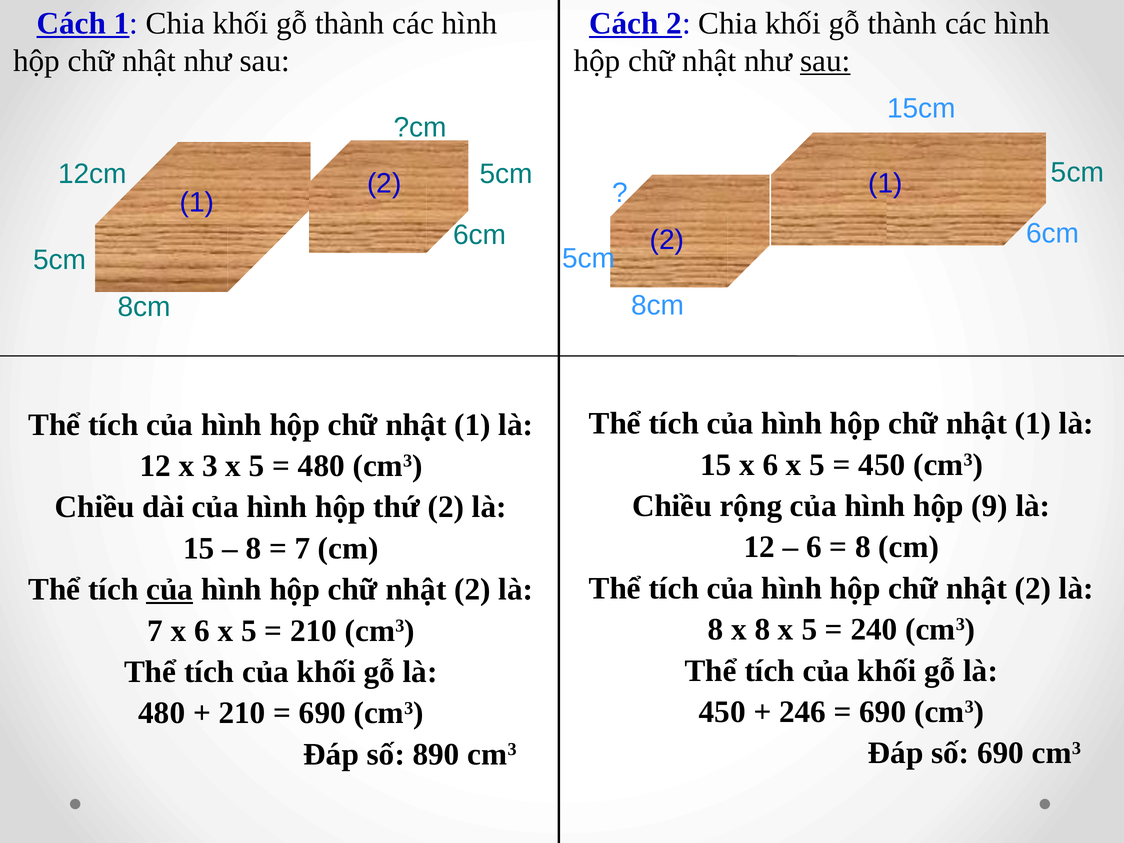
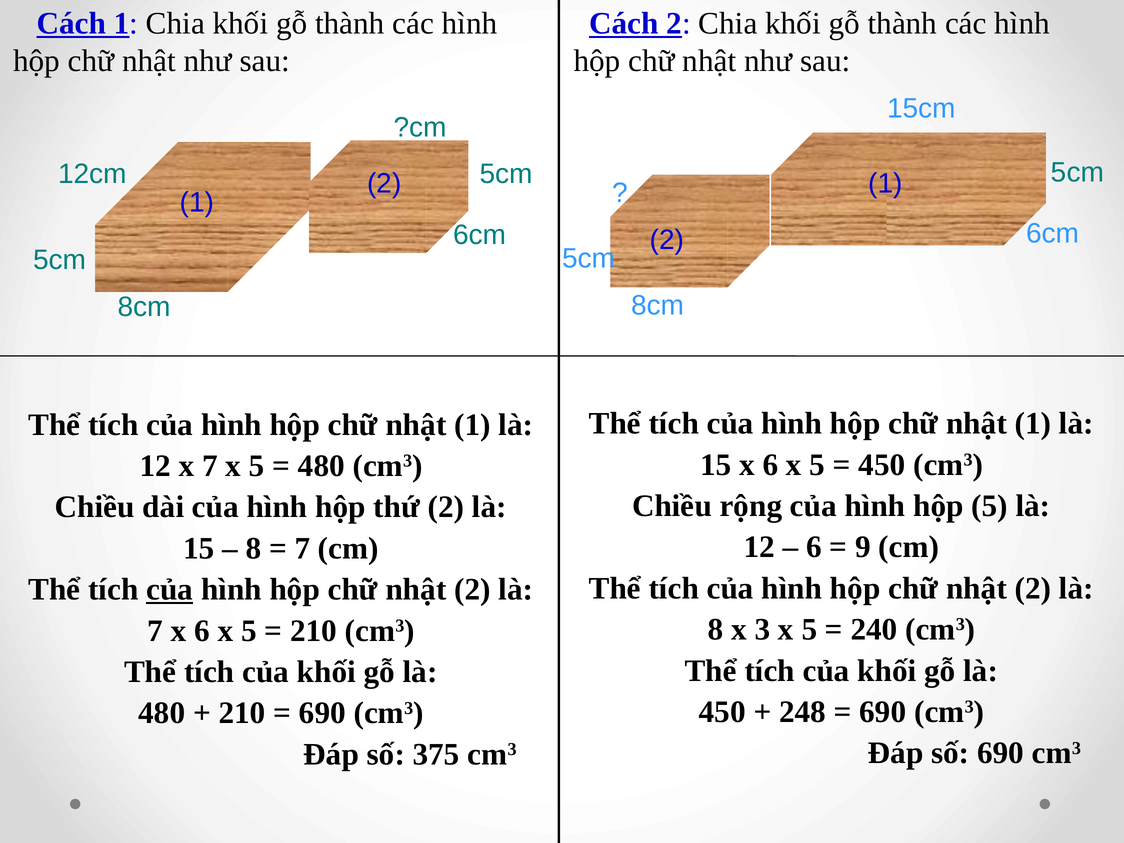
sau underline: present -> none (825, 61)
x 3: 3 -> 7 (210, 466)
hộp 9: 9 -> 5 (990, 506)
8: 8 -> 9 (863, 547)
x 8: 8 -> 3 (762, 630)
246: 246 -> 248 (803, 712)
890: 890 -> 375 (436, 754)
